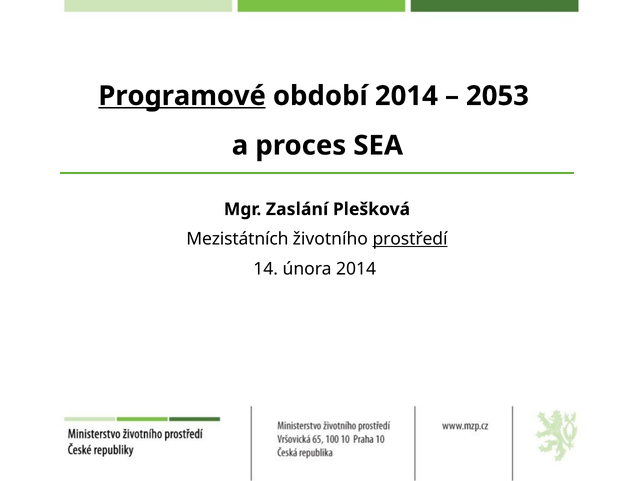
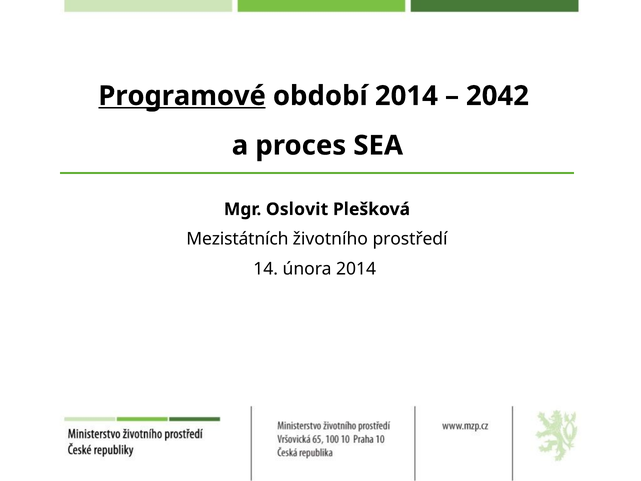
2053: 2053 -> 2042 (497, 96)
Zaslání: Zaslání -> Oslovit (297, 209)
prostředí underline: present -> none (410, 239)
